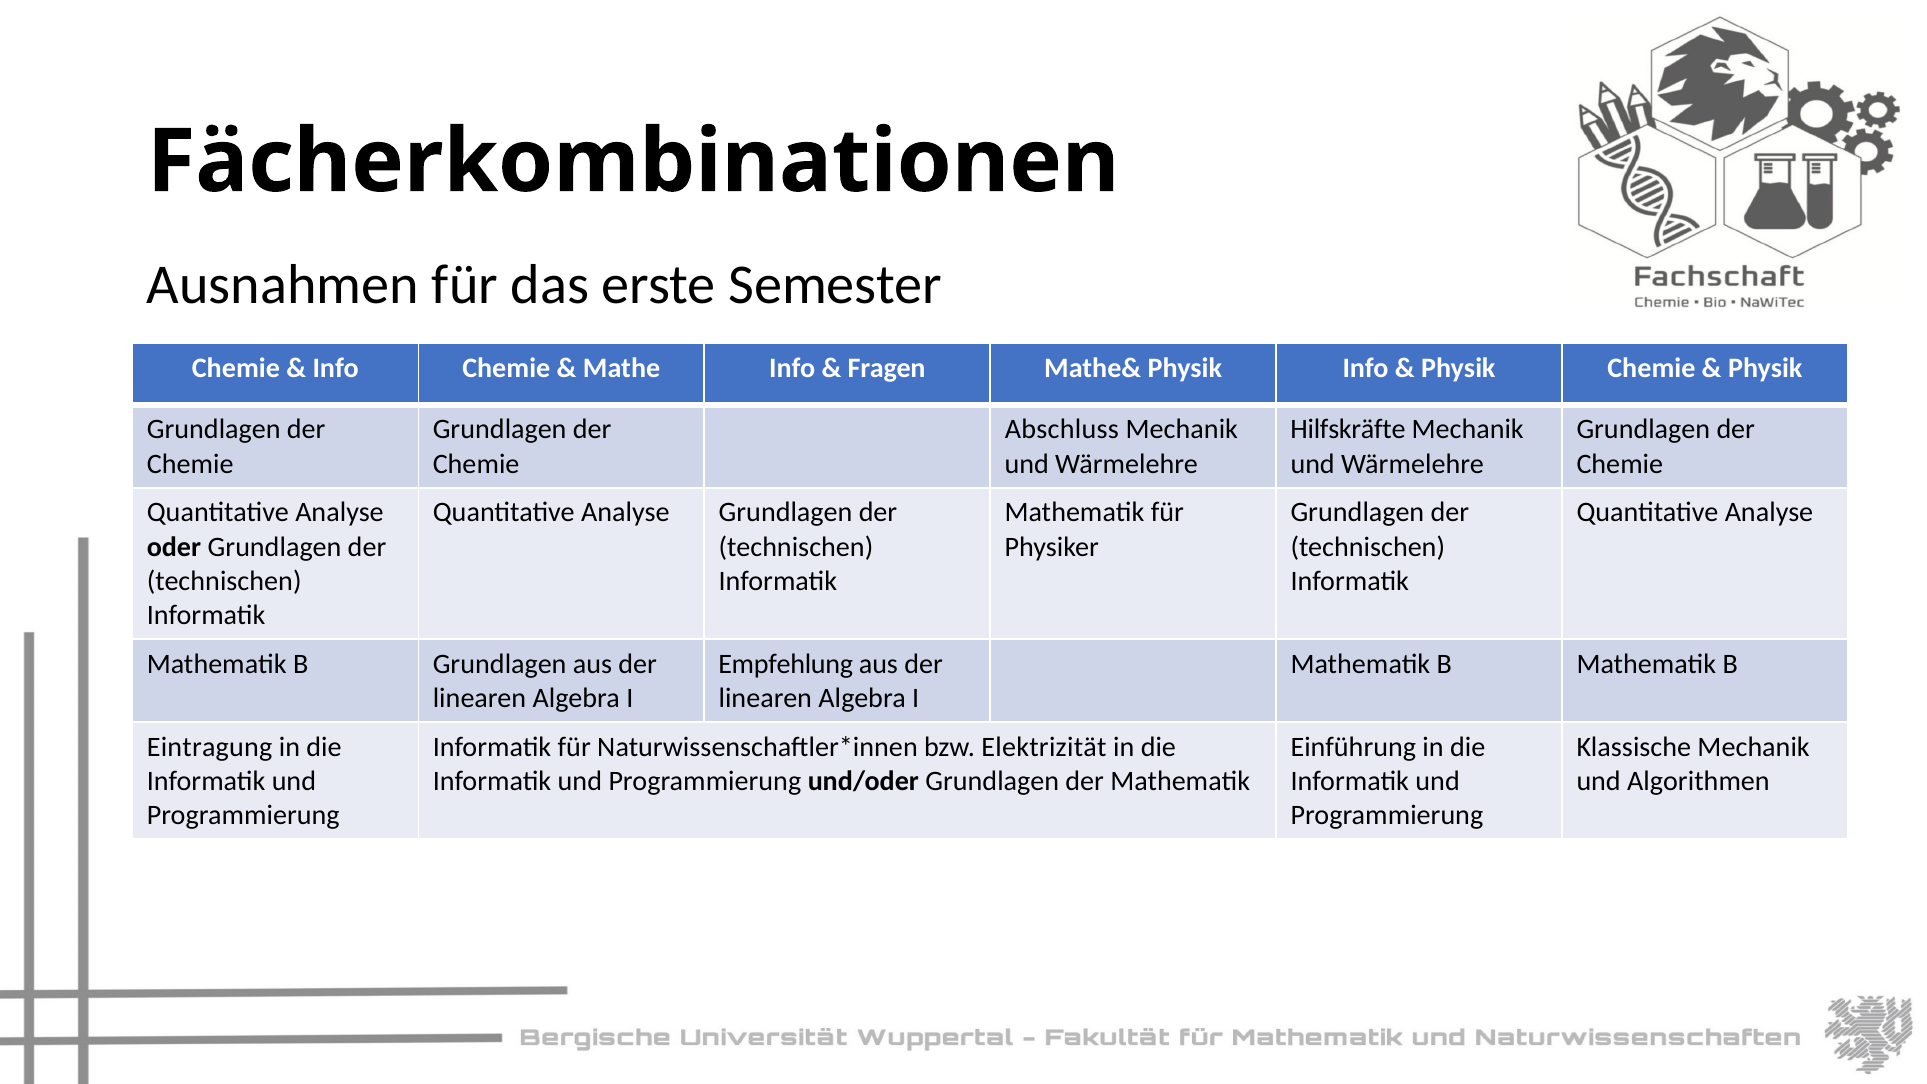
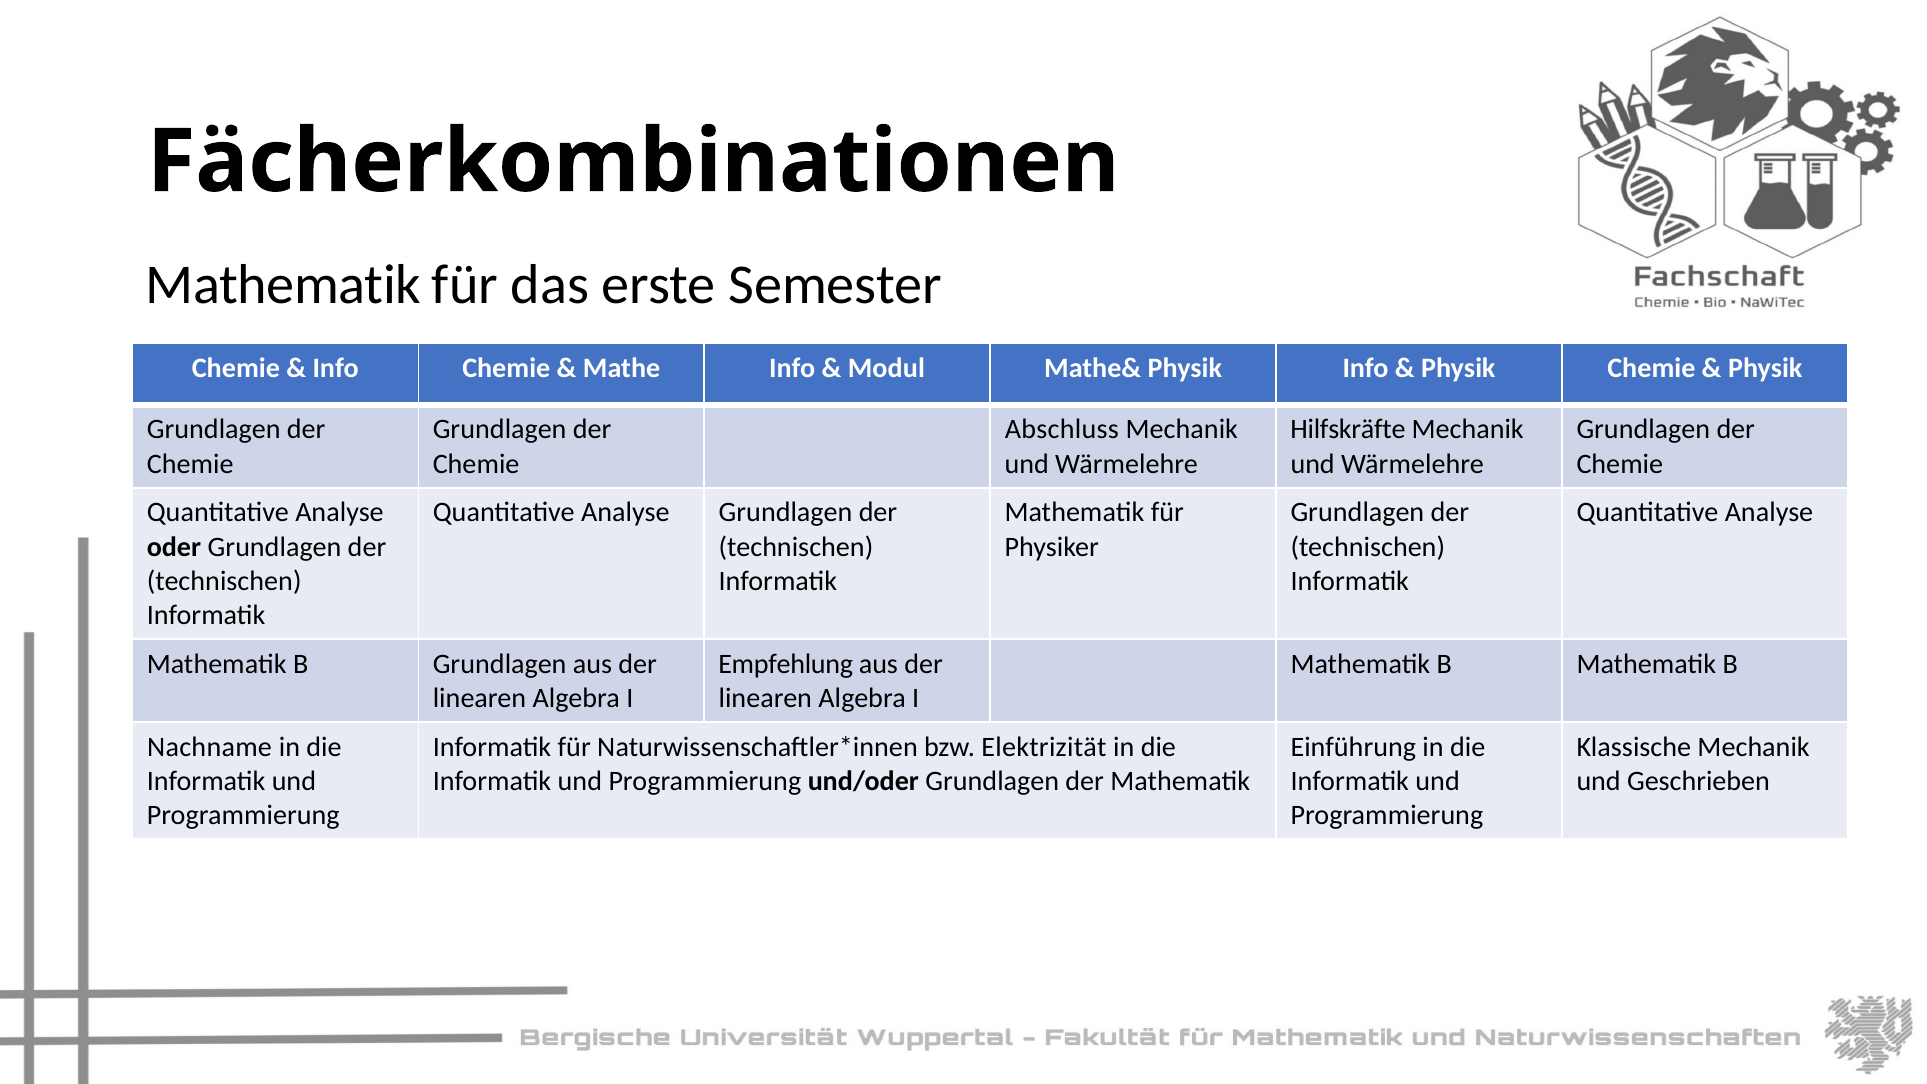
Ausnahmen: Ausnahmen -> Mathematik (283, 285)
Fragen: Fragen -> Modul (886, 368)
Eintragung: Eintragung -> Nachname (210, 747)
Algorithmen: Algorithmen -> Geschrieben (1698, 781)
